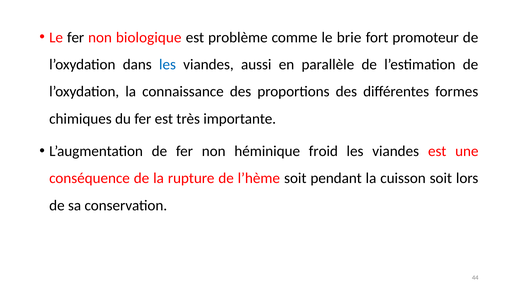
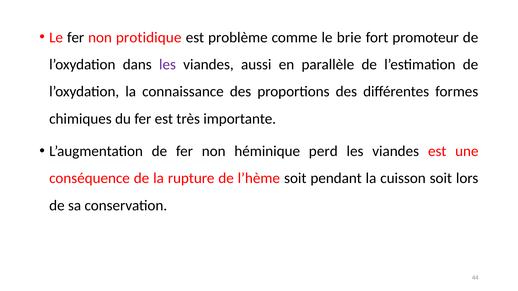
biologique: biologique -> protidique (149, 37)
les colour: blue -> purple (167, 65)
froid: froid -> perd (323, 151)
